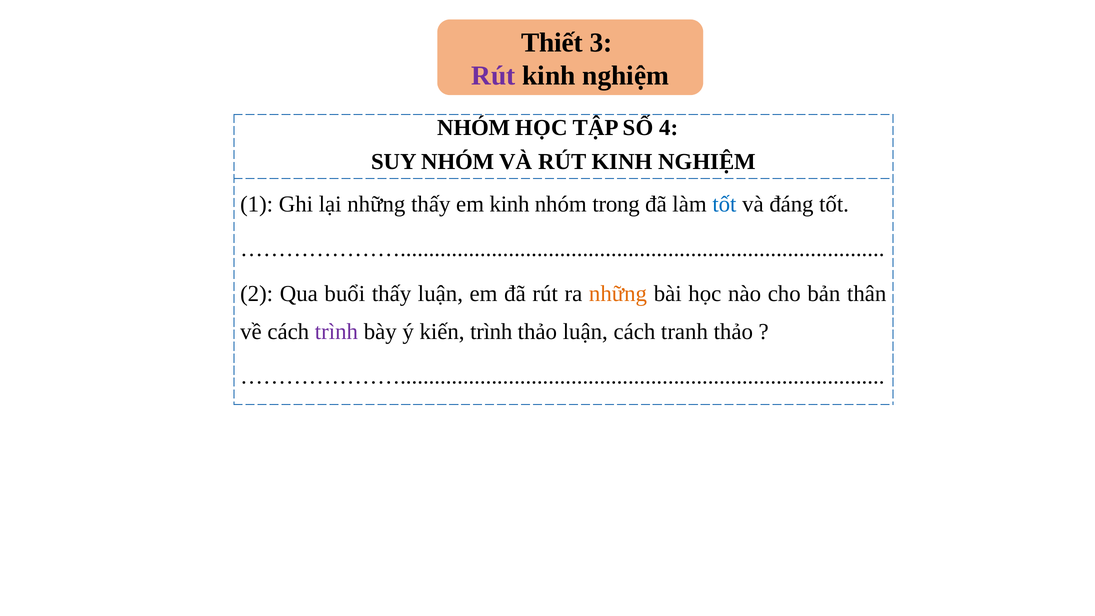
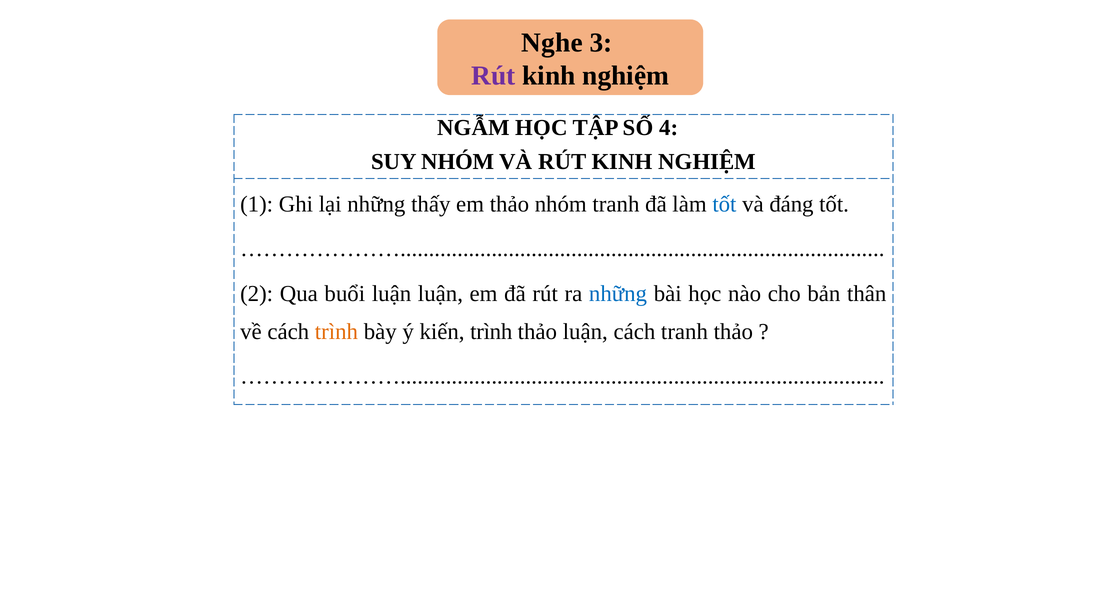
Thiết: Thiết -> Nghe (552, 43)
NHÓM: NHÓM -> NGẪM (474, 127)
em kinh: kinh -> thảo (509, 204)
nhóm trong: trong -> tranh (616, 204)
buổi thấy: thấy -> luận (392, 294)
những colour: orange -> blue (618, 294)
trình colour: purple -> orange (336, 332)
